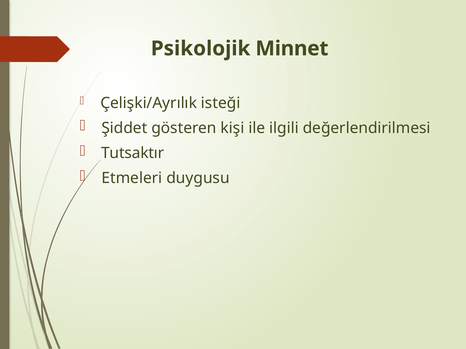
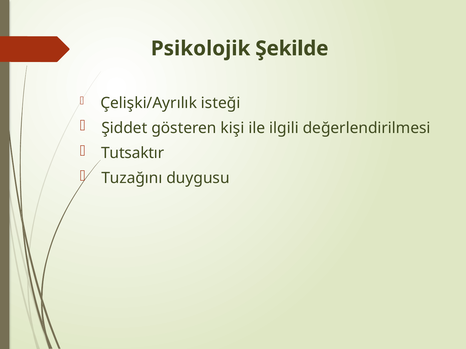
Minnet: Minnet -> Şekilde (292, 49)
Etmeleri: Etmeleri -> Tuzağını (132, 178)
